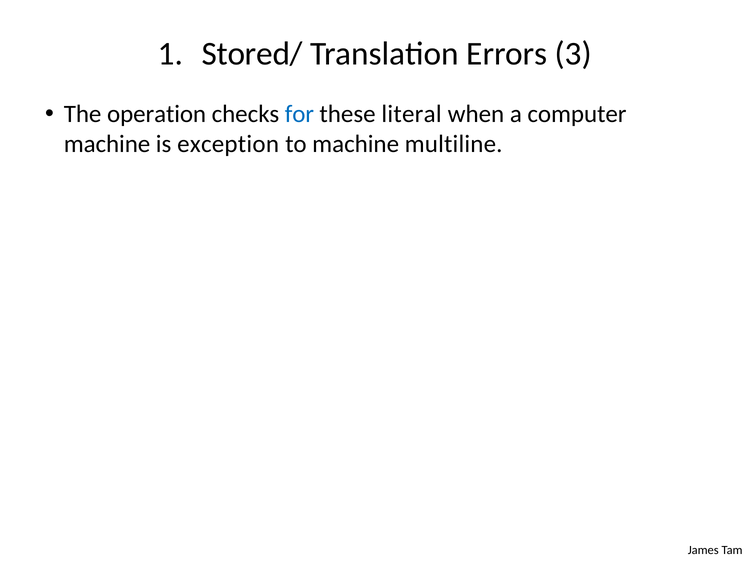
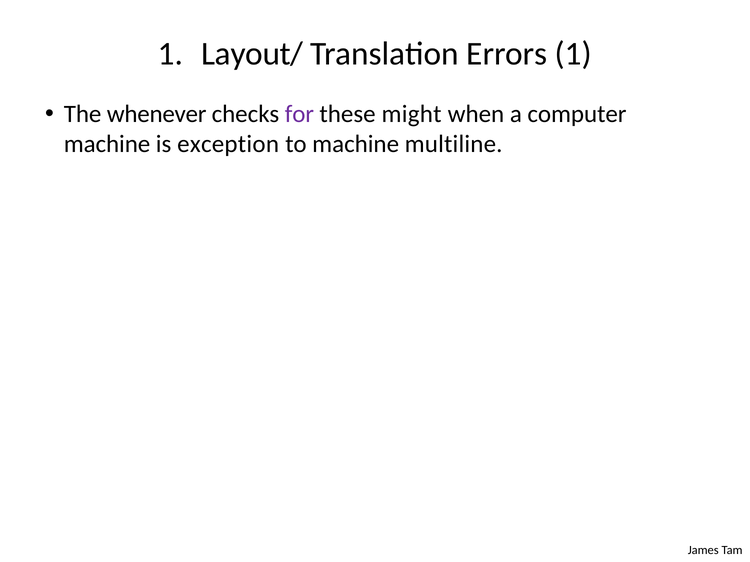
Stored/: Stored/ -> Layout/ (252, 54)
Errors 3: 3 -> 1 (573, 54)
operation: operation -> whenever (157, 114)
for colour: blue -> purple (299, 114)
literal: literal -> might (412, 114)
